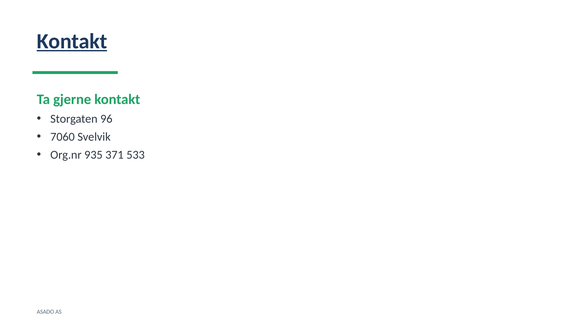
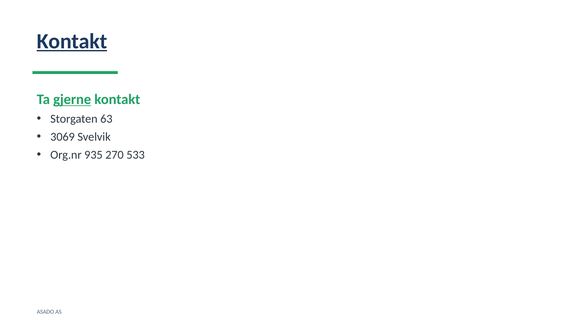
gjerne underline: none -> present (72, 100)
96: 96 -> 63 (106, 119)
7060: 7060 -> 3069 (63, 137)
371: 371 -> 270 (115, 155)
